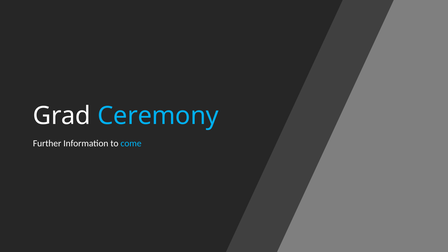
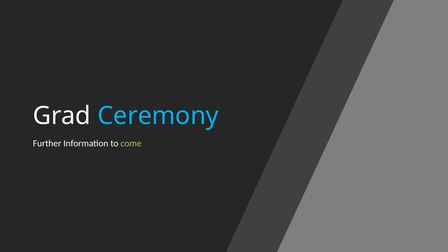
come colour: light blue -> light green (131, 143)
